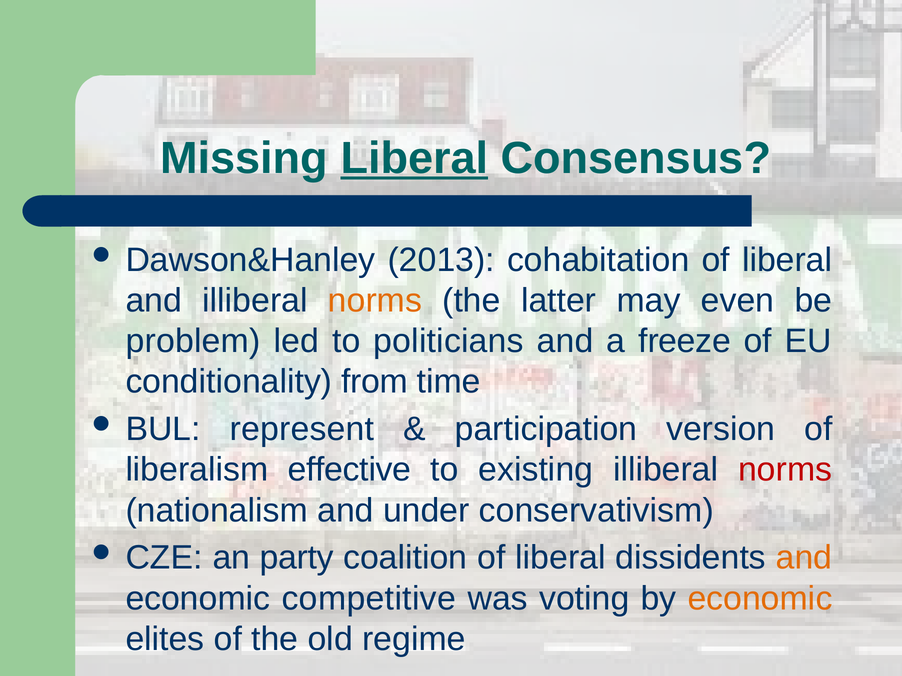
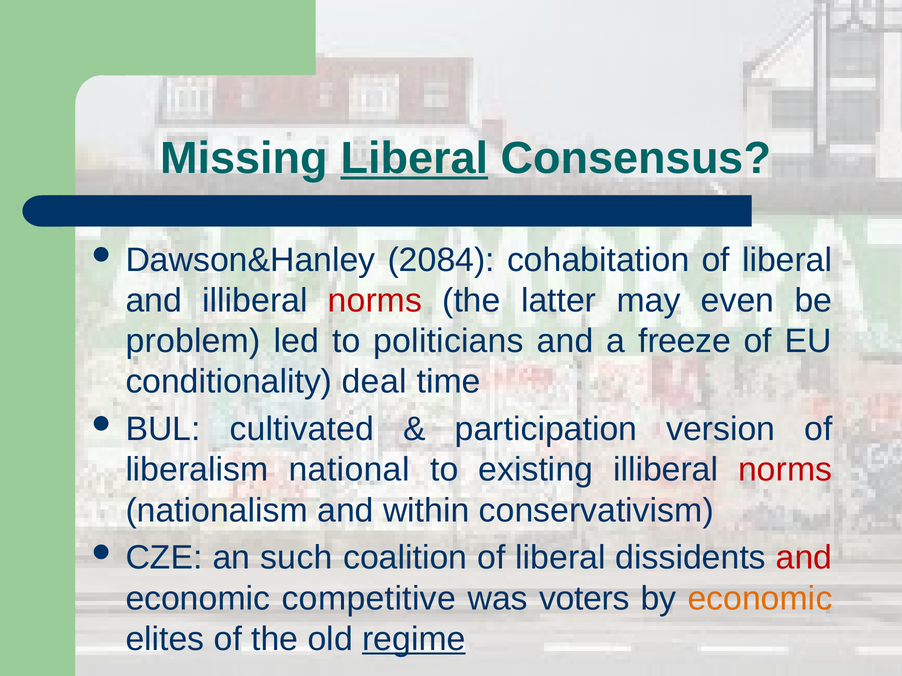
2013: 2013 -> 2084 (441, 260)
norms colour: orange -> red (375, 301)
from: from -> deal (374, 382)
represent: represent -> cultivated (302, 429)
effective: effective -> national (349, 470)
under: under -> within (426, 511)
party: party -> such (296, 558)
and colour: orange -> red (804, 558)
voting: voting -> voters (584, 599)
regime underline: none -> present (414, 639)
